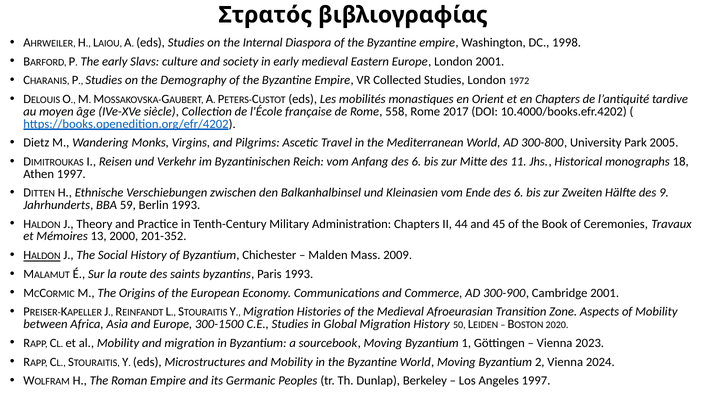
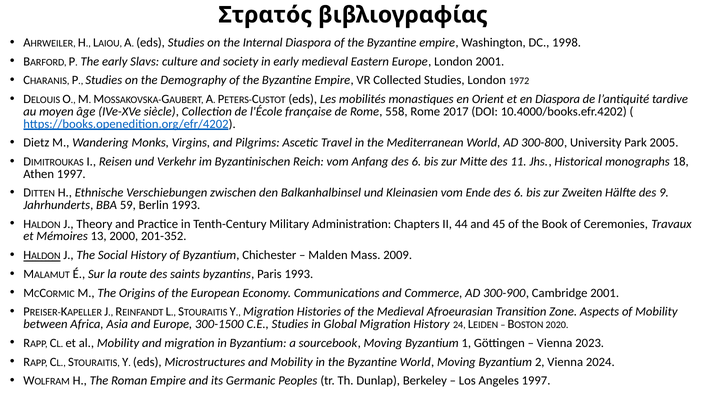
en Chapters: Chapters -> Diaspora (558, 99)
50: 50 -> 24 (459, 325)
